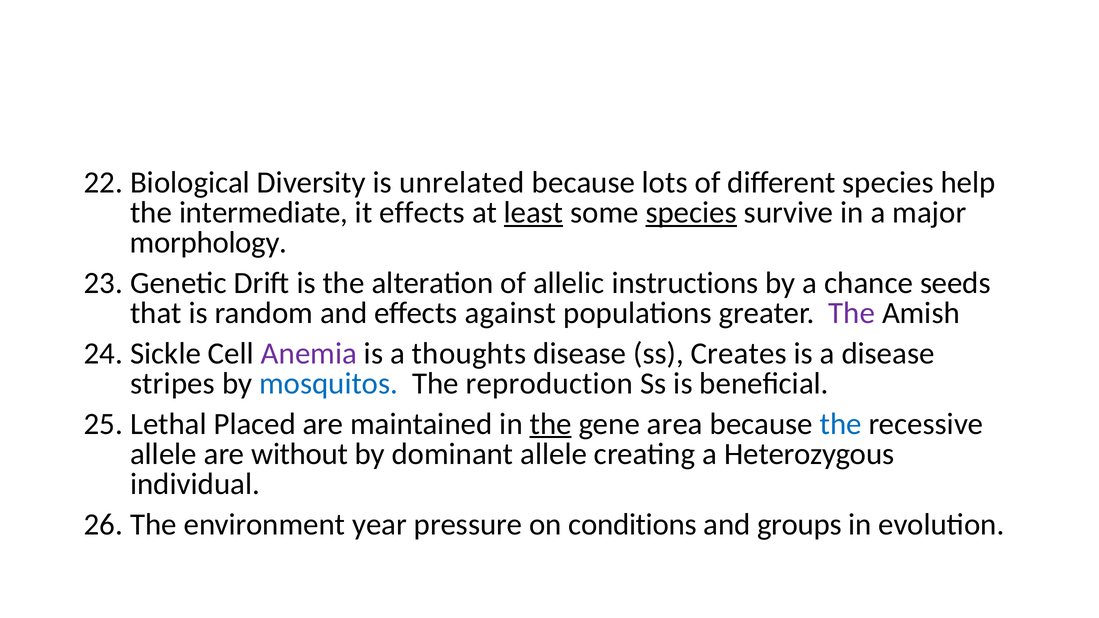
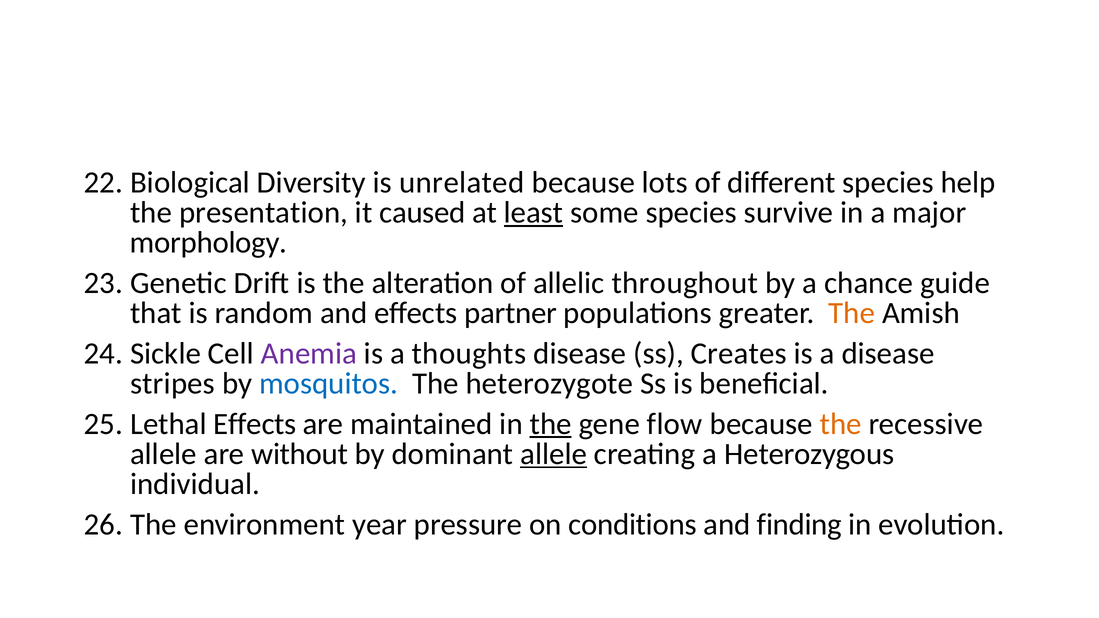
intermediate: intermediate -> presentation (264, 213)
it effects: effects -> caused (422, 213)
species underline: present -> none (691, 213)
instructions: instructions -> throughout (685, 283)
seeds: seeds -> guide (955, 283)
against: against -> partner (511, 313)
The colour: purple -> orange (852, 313)
reproduction: reproduction -> heterozygote (549, 384)
Placed: Placed -> Effects (255, 424)
area: area -> flow (675, 424)
the colour: blue -> orange (841, 424)
allele underline: none -> present (554, 454)
groups: groups -> finding (799, 524)
